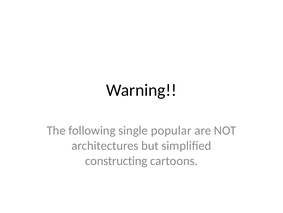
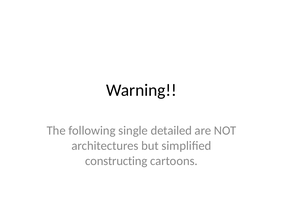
popular: popular -> detailed (171, 130)
